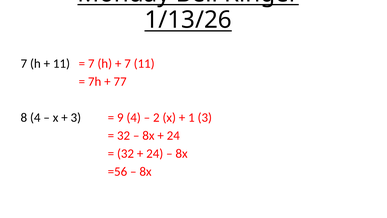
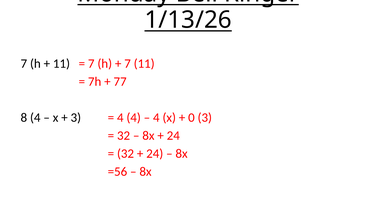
9: 9 -> 4 (120, 118)
2: 2 -> 4 (156, 118)
1: 1 -> 0 (191, 118)
